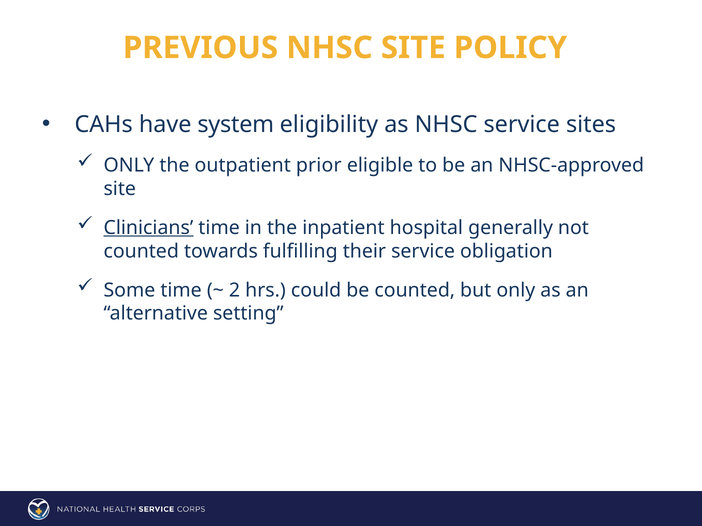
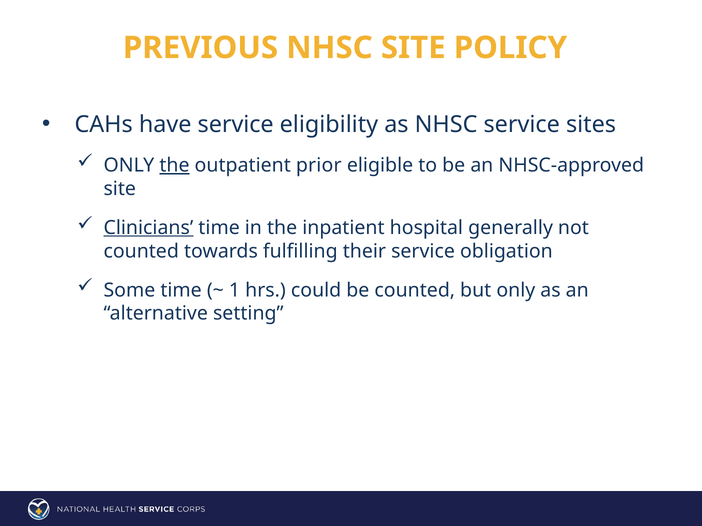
have system: system -> service (236, 124)
the underline: none -> present (174, 166)
2: 2 -> 1 (235, 290)
